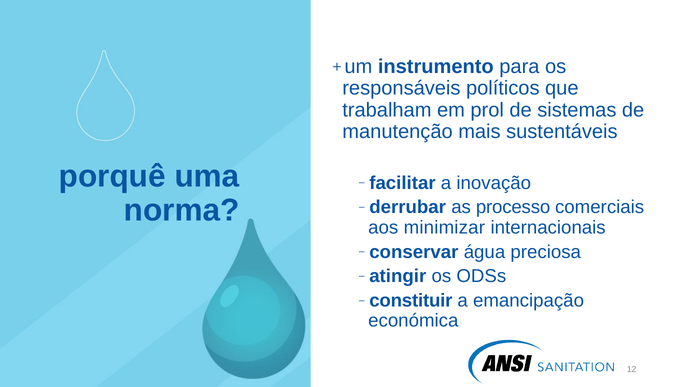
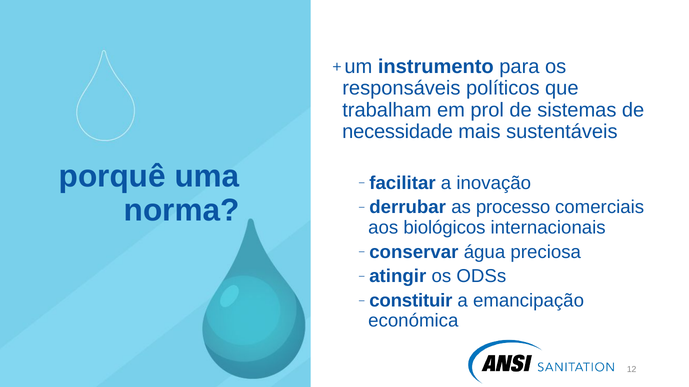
manutenção: manutenção -> necessidade (398, 132)
minimizar: minimizar -> biológicos (444, 228)
